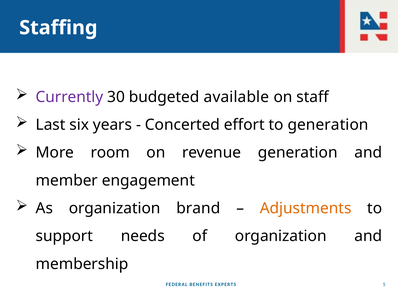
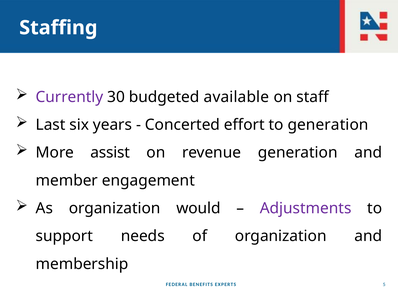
room: room -> assist (110, 153)
brand: brand -> would (198, 209)
Adjustments colour: orange -> purple (306, 209)
